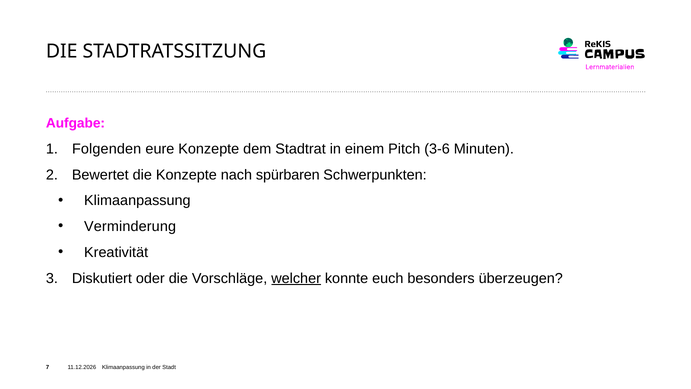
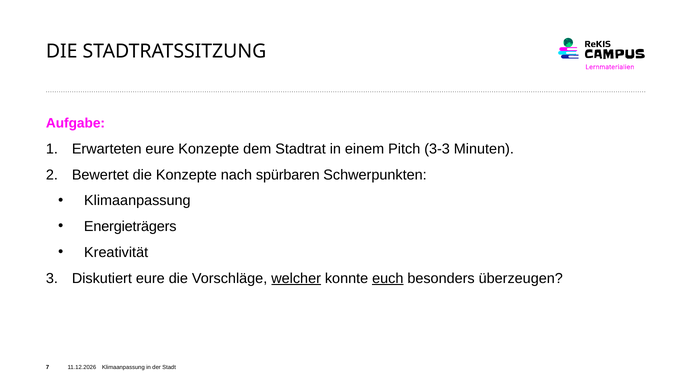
Folgenden: Folgenden -> Erwarteten (107, 149)
3-6: 3-6 -> 3-3 (437, 149)
Verminderung: Verminderung -> Energieträgers (130, 226)
Diskutiert oder: oder -> eure (150, 278)
euch underline: none -> present (388, 278)
